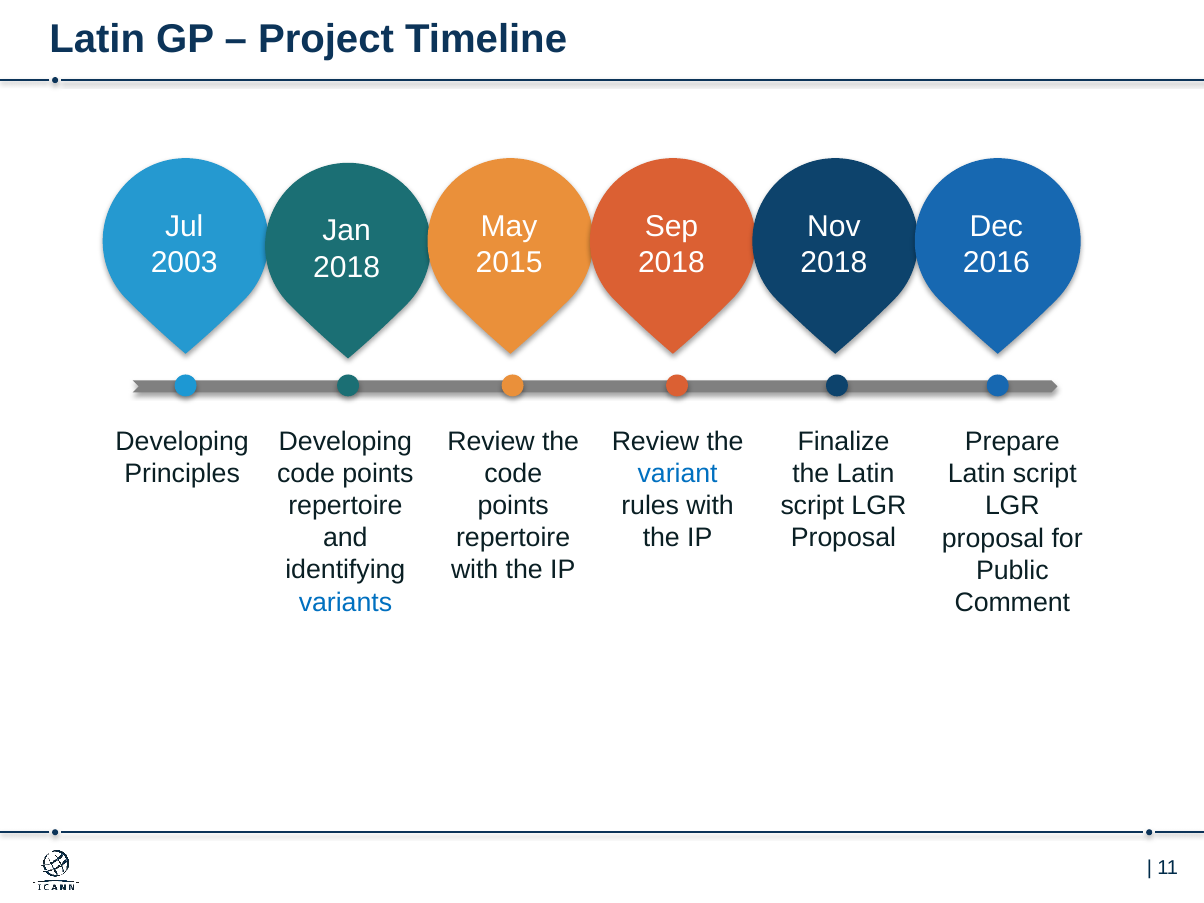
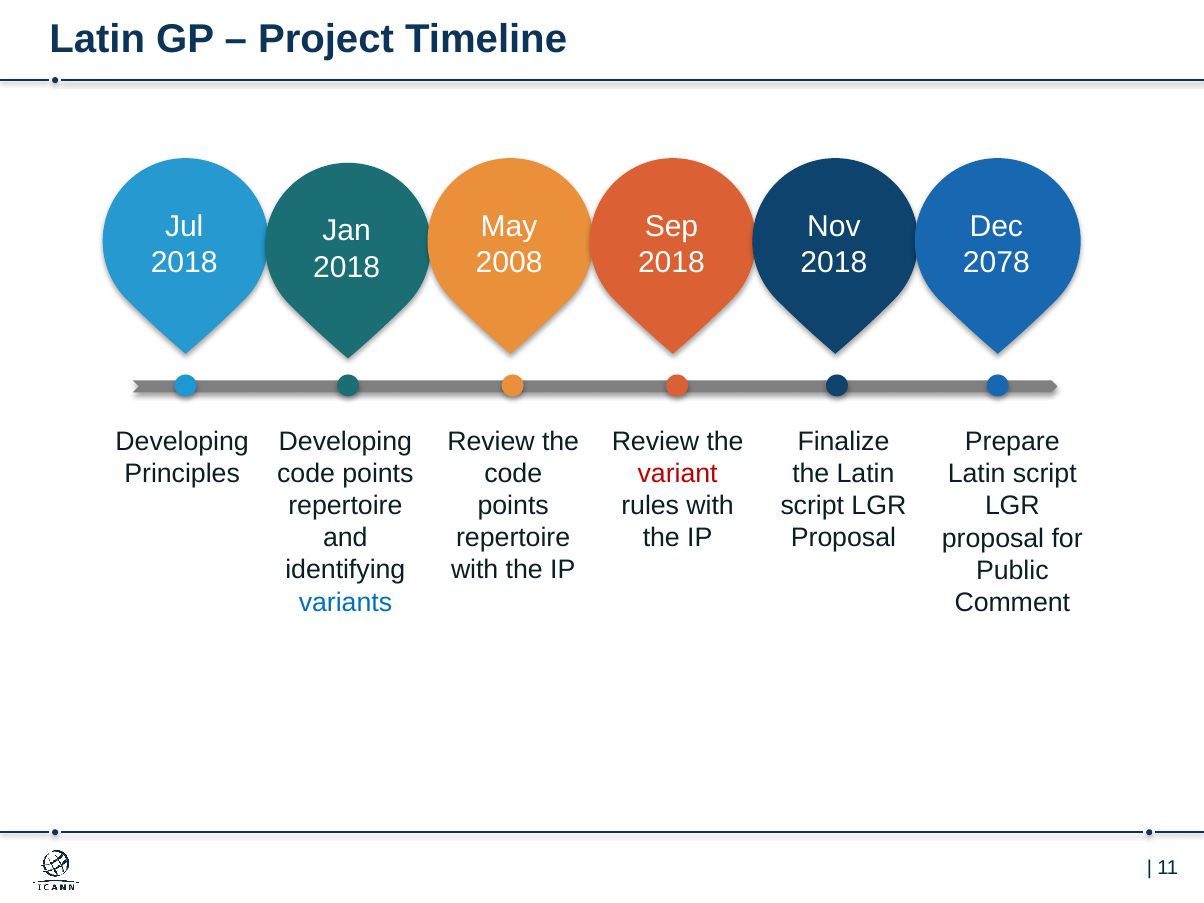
2003: 2003 -> 2018 (184, 262)
2015: 2015 -> 2008 (509, 262)
2016: 2016 -> 2078 (996, 262)
variant colour: blue -> red (678, 474)
